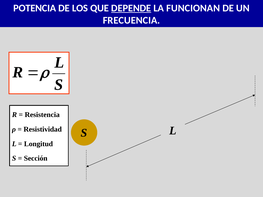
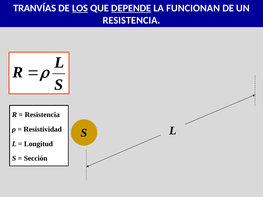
POTENCIA: POTENCIA -> TRANVÍAS (35, 8)
LOS underline: none -> present (80, 8)
FRECUENCIA: FRECUENCIA -> RESISTENCIA (131, 20)
